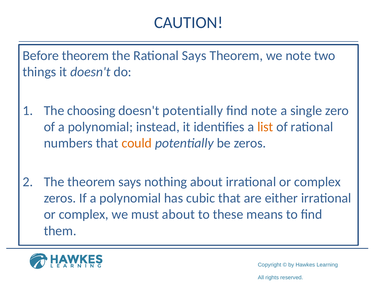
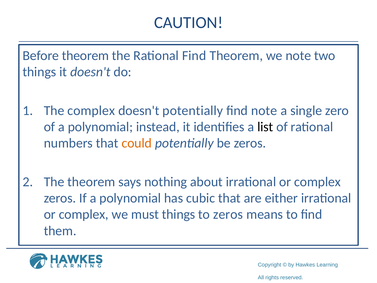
Rational Says: Says -> Find (194, 56)
The choosing: choosing -> complex (91, 110)
list colour: orange -> black (265, 127)
must about: about -> things (179, 214)
to these: these -> zeros (228, 214)
